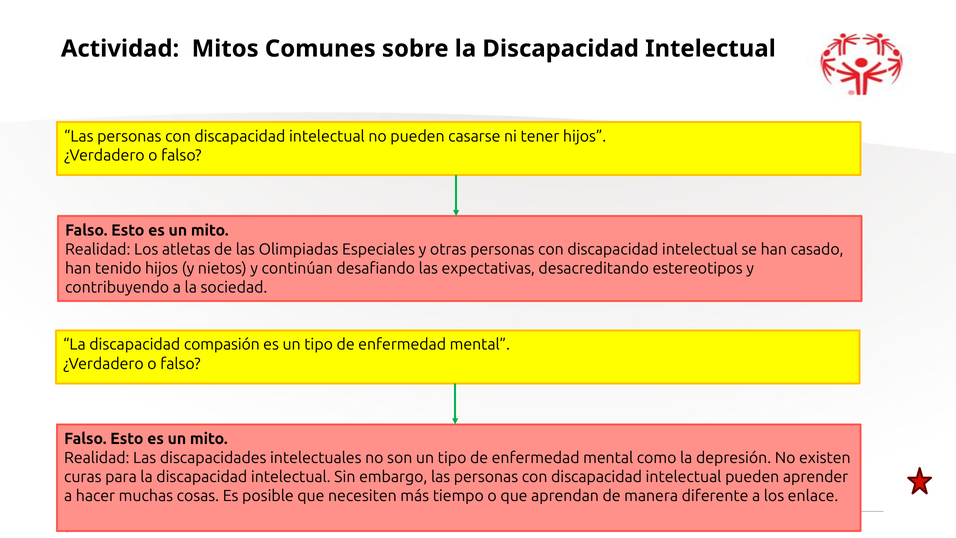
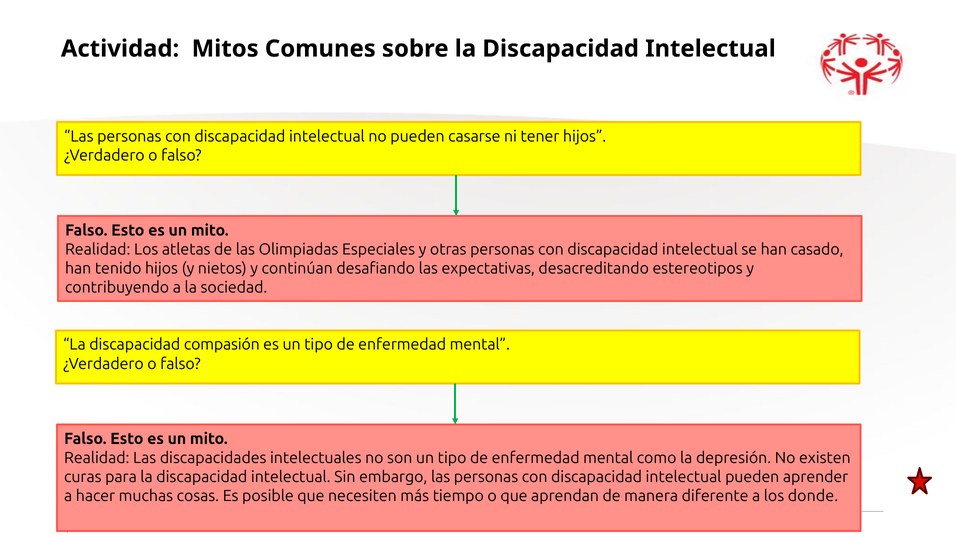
enlace: enlace -> donde (813, 496)
